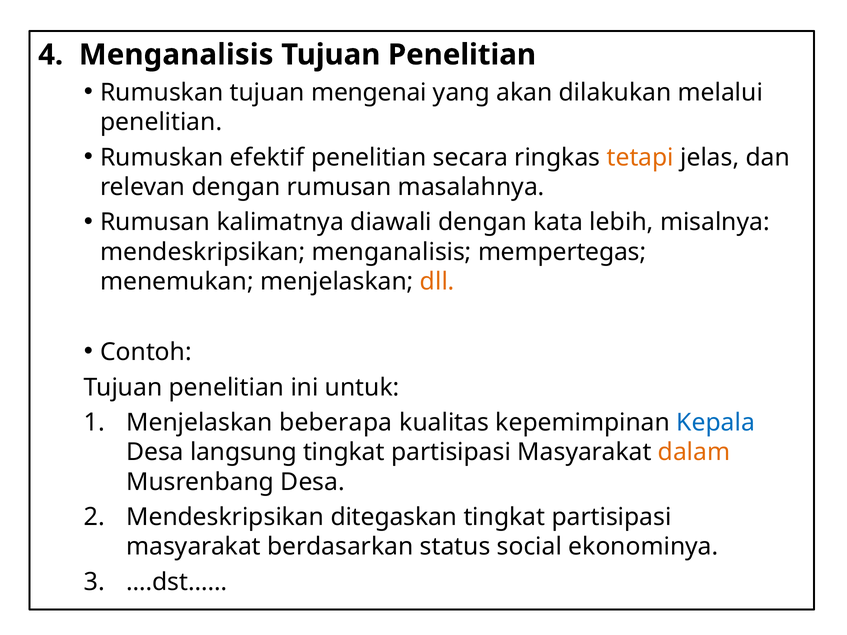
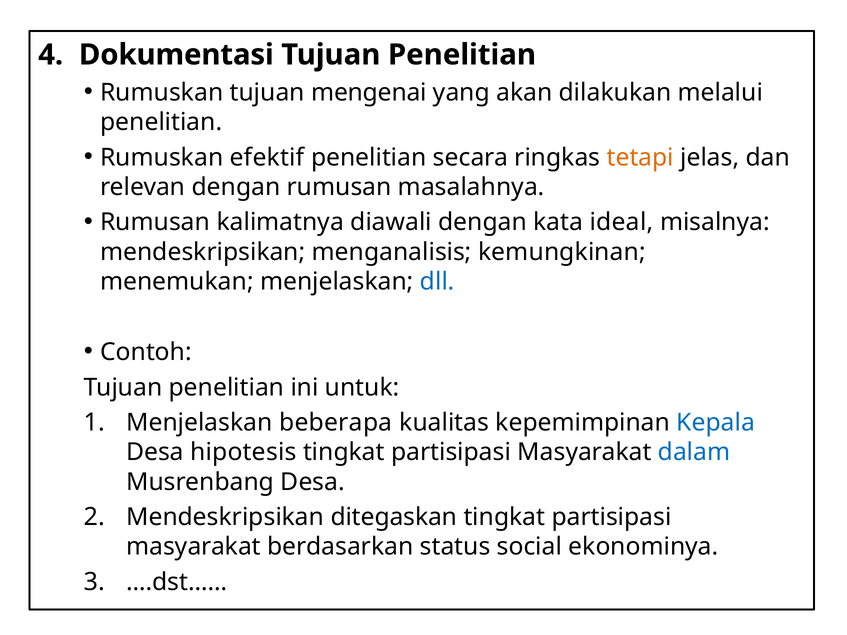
4 Menganalisis: Menganalisis -> Dokumentasi (176, 55)
lebih: lebih -> ideal (621, 222)
mempertegas: mempertegas -> kemungkinan (562, 252)
dll colour: orange -> blue (437, 282)
langsung: langsung -> hipotesis (243, 452)
dalam colour: orange -> blue (694, 452)
